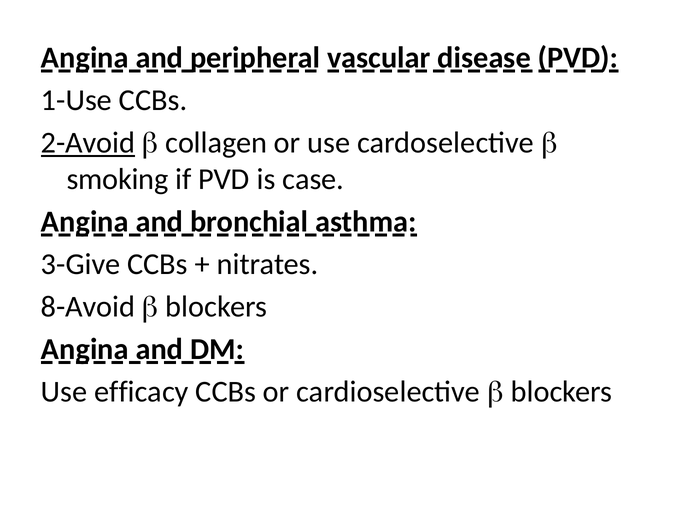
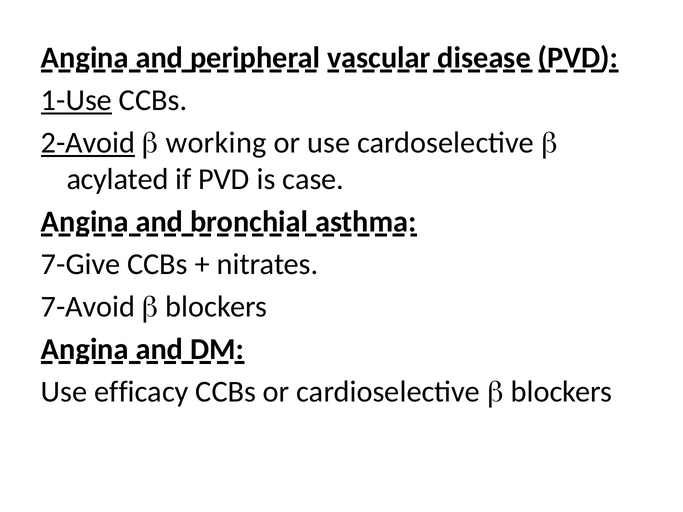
1-Use underline: none -> present (77, 100)
collagen: collagen -> working (216, 143)
smoking: smoking -> acylated (118, 179)
3-Give: 3-Give -> 7-Give (81, 264)
8-Avoid: 8-Avoid -> 7-Avoid (88, 307)
